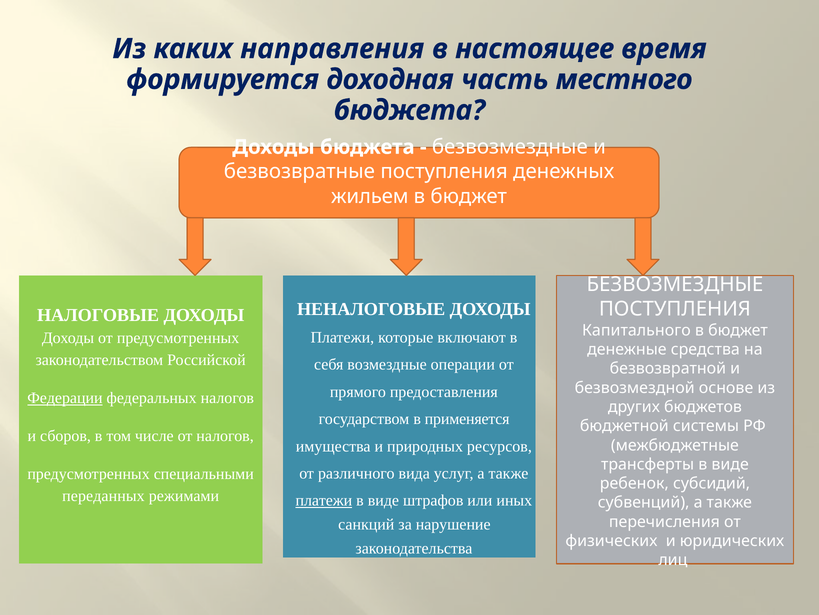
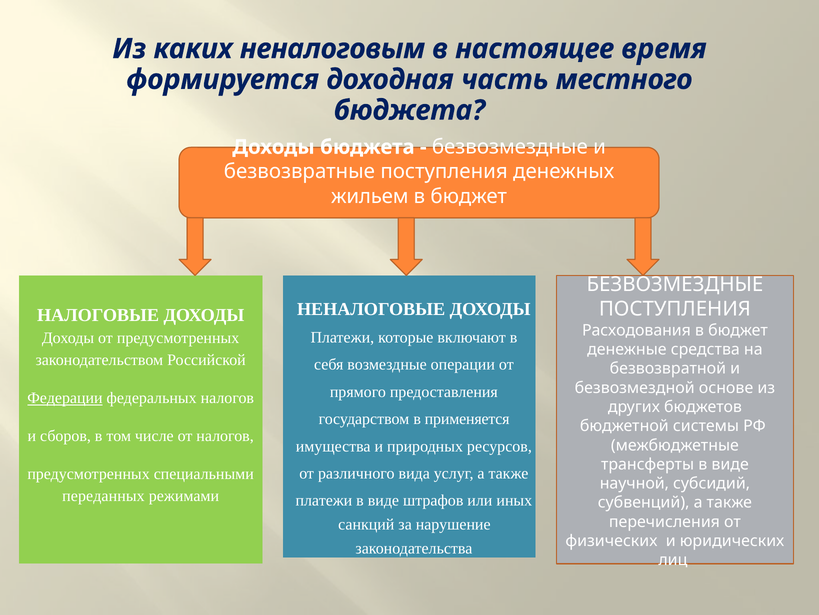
направления: направления -> неналоговым (333, 49)
Капитального: Капитального -> Расходования (636, 330)
ребенок: ребенок -> научной (634, 483)
платежи underline: present -> none (324, 500)
